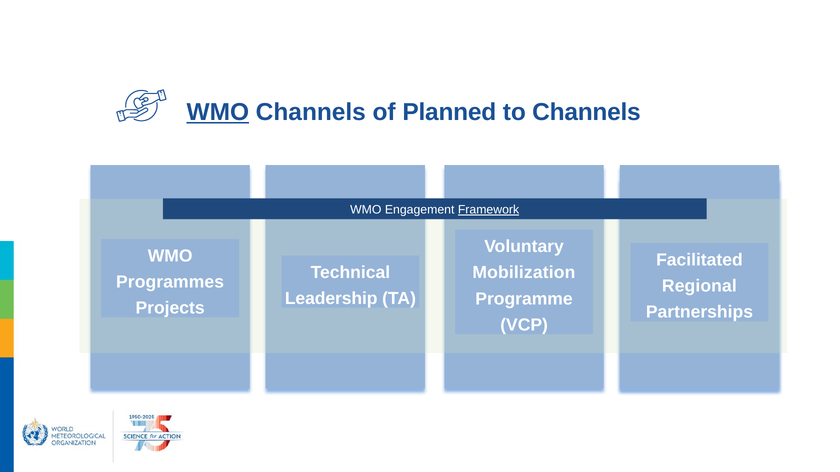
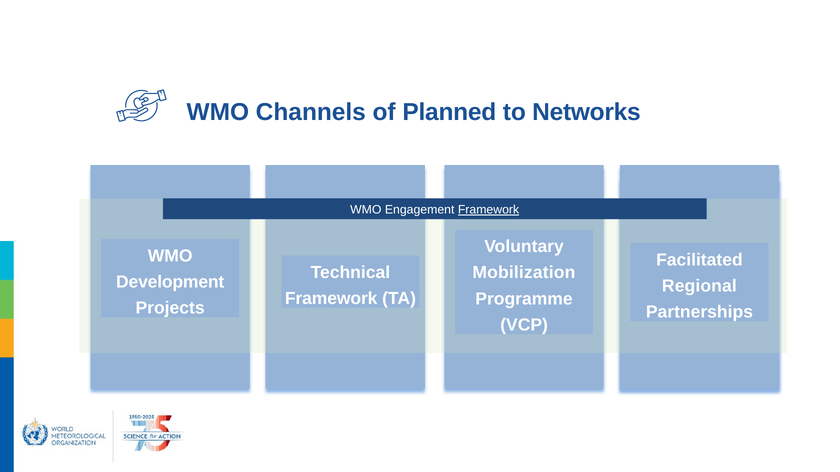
WMO underline: present -> none (218, 112)
to Channels: Channels -> Networks (586, 112)
Programmes: Programmes -> Development (170, 282)
Leadership: Leadership -> Framework (331, 299)
